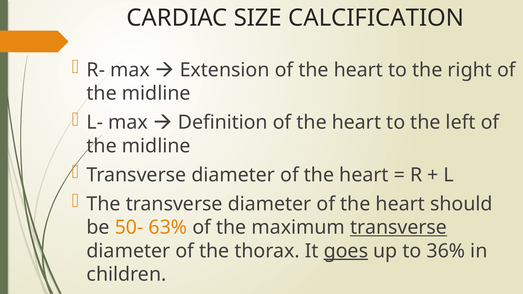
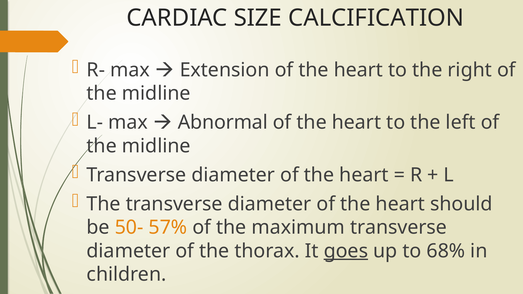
Definition: Definition -> Abnormal (223, 123)
63%: 63% -> 57% (168, 228)
transverse underline: present -> none (399, 228)
36%: 36% -> 68% (446, 251)
